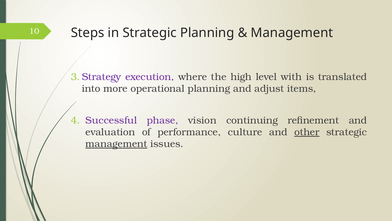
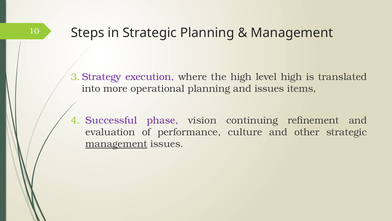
level with: with -> high (291, 77)
and adjust: adjust -> issues (269, 88)
other underline: present -> none (307, 132)
